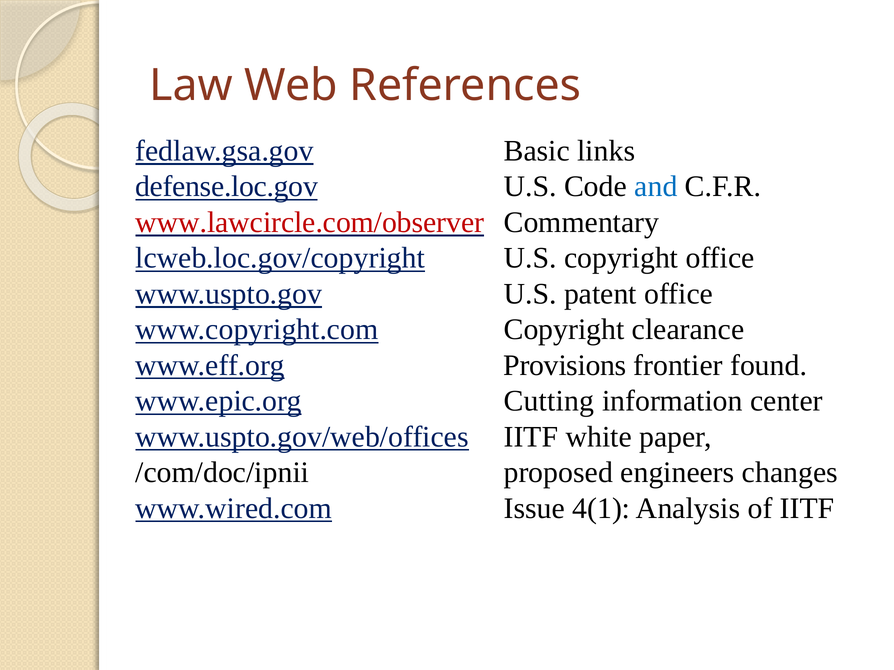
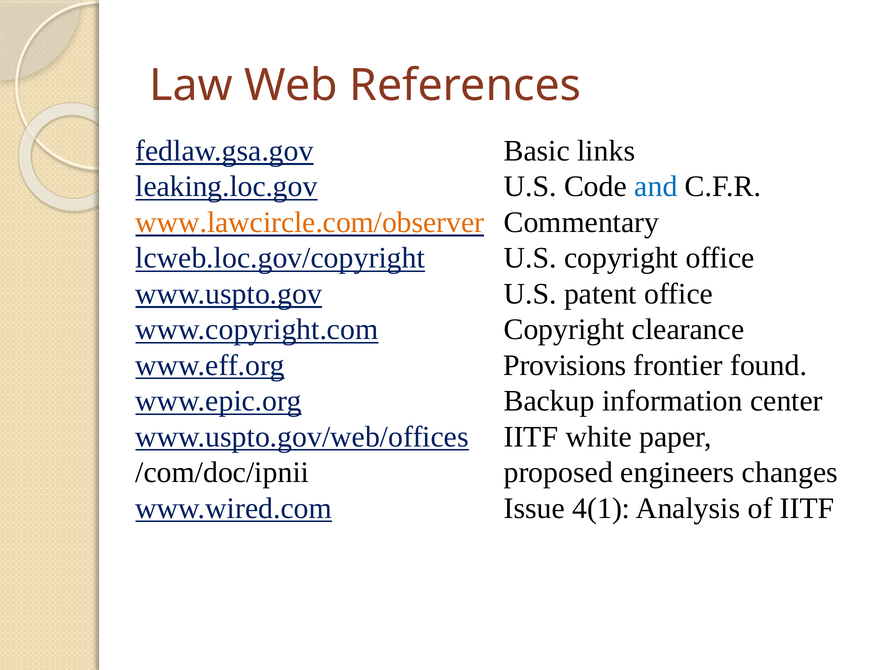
defense.loc.gov: defense.loc.gov -> leaking.loc.gov (226, 187)
www.lawcircle.com/observer colour: red -> orange (310, 222)
Cutting: Cutting -> Backup (549, 401)
